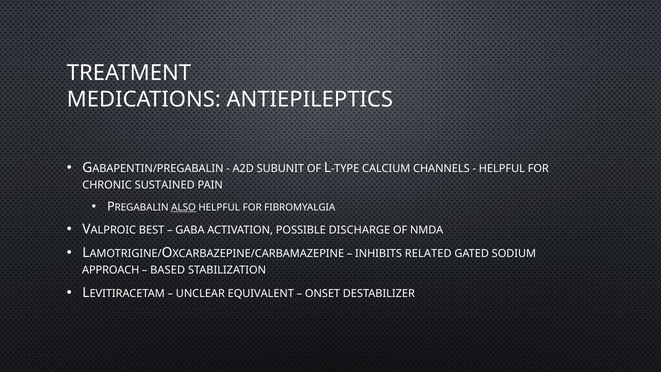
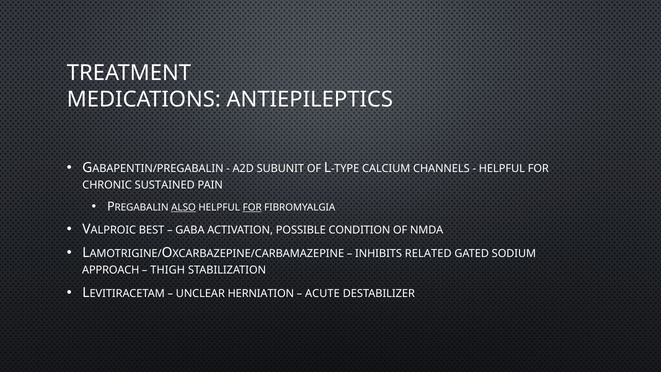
FOR underline: none -> present (252, 207)
DISCHARGE: DISCHARGE -> CONDITION (359, 230)
BASED: BASED -> THIGH (168, 270)
EQUIVALENT: EQUIVALENT -> HERNIATION (261, 294)
ONSET: ONSET -> ACUTE (322, 294)
